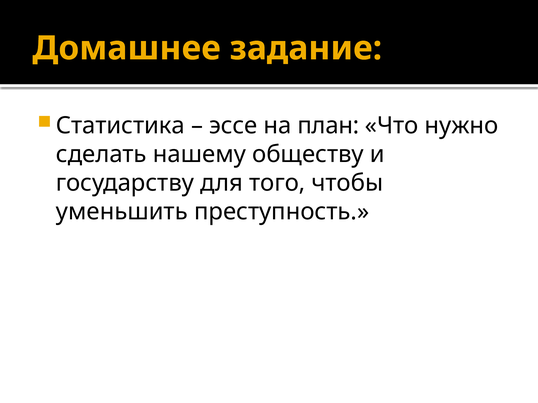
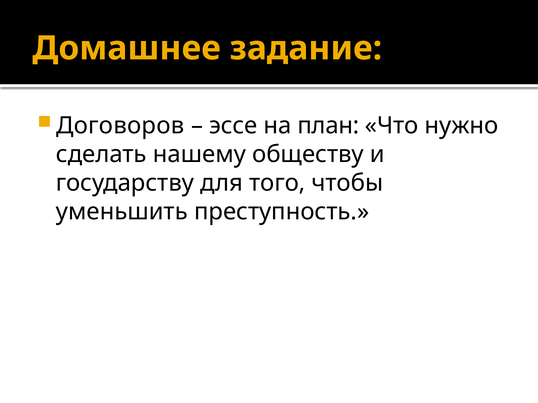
Статистика: Статистика -> Договоров (120, 126)
